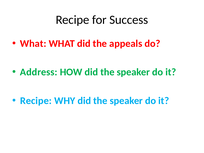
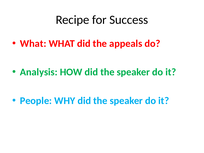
Address: Address -> Analysis (39, 72)
Recipe: Recipe -> People (36, 101)
